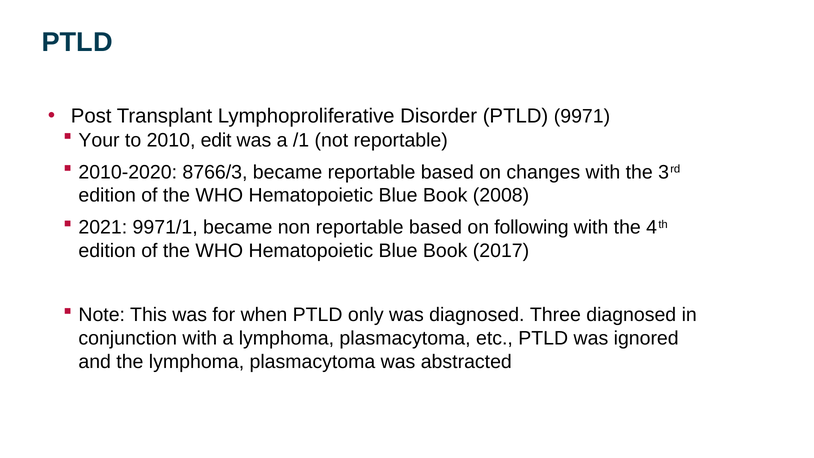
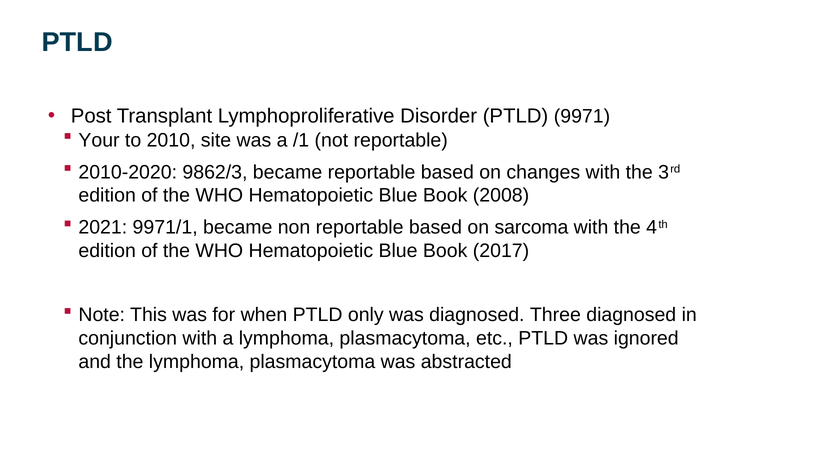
edit: edit -> site (216, 140)
8766/3: 8766/3 -> 9862/3 (215, 172)
following: following -> sarcoma (531, 227)
